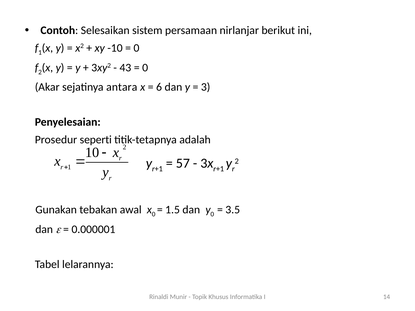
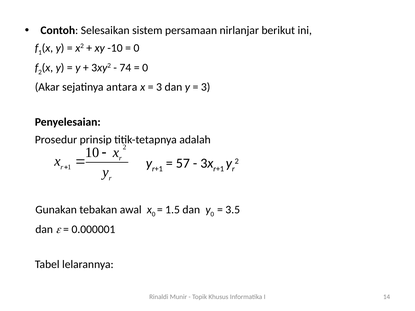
43: 43 -> 74 (125, 68)
6: 6 -> 3 (159, 87)
seperti: seperti -> prinsip (96, 140)
